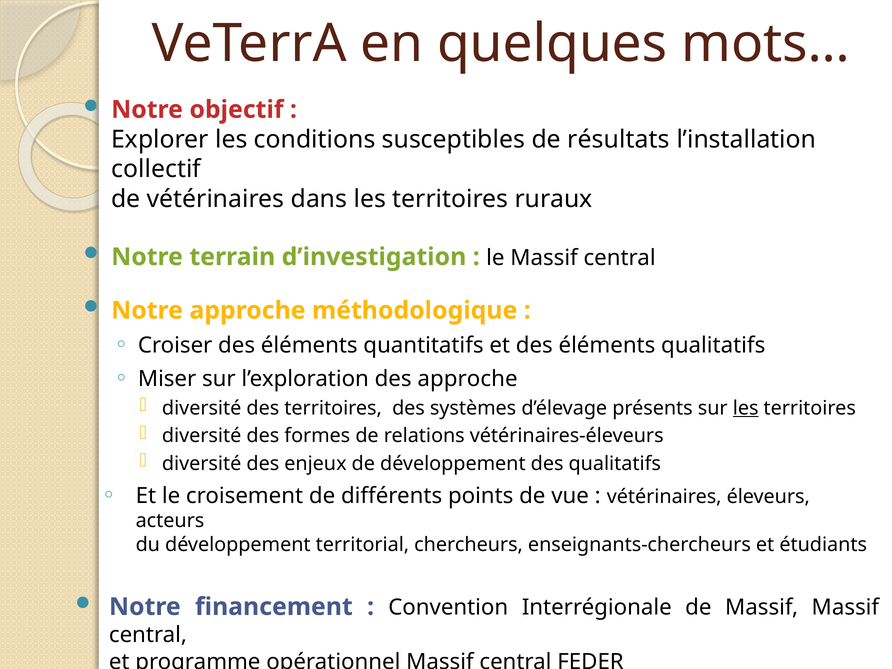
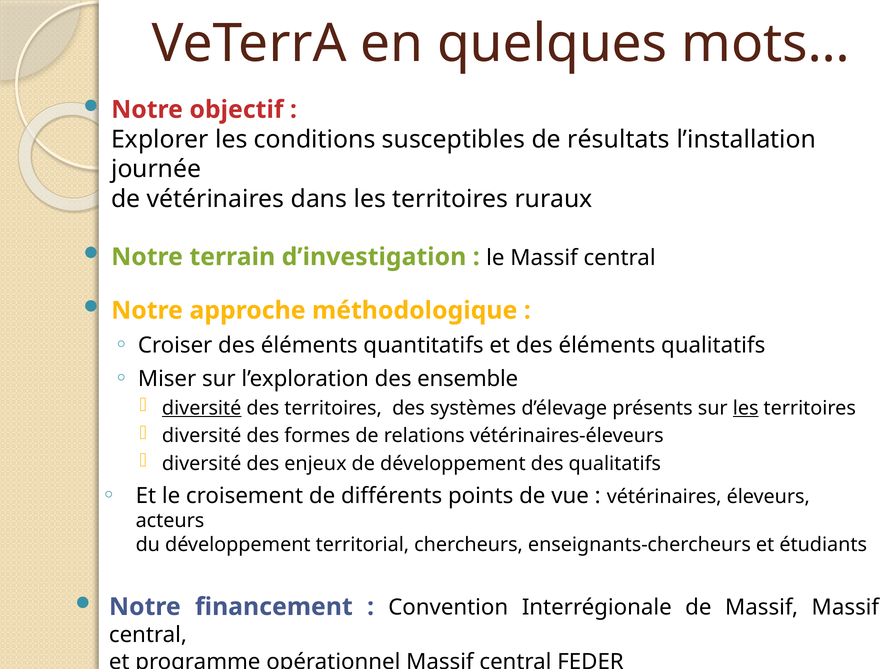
collectif: collectif -> journée (156, 169)
des approche: approche -> ensemble (468, 379)
diversité underline: none -> present (202, 408)
